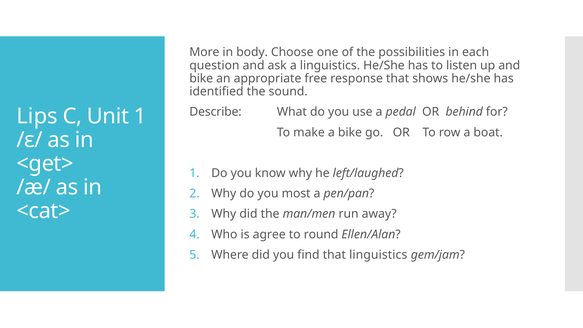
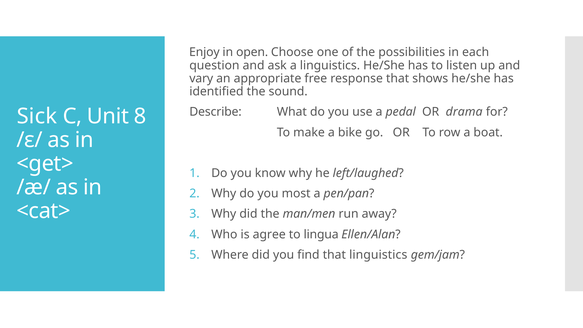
More: More -> Enjoy (204, 52)
body: body -> open (252, 52)
bike: bike -> vary (201, 78)
behind: behind -> drama (464, 112)
Lips: Lips -> Sick (37, 116)
Unit 1: 1 -> 8 (140, 116)
round: round -> lingua (321, 234)
